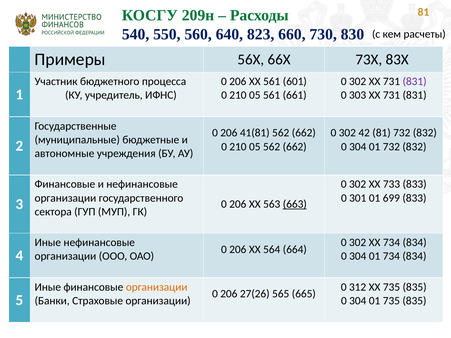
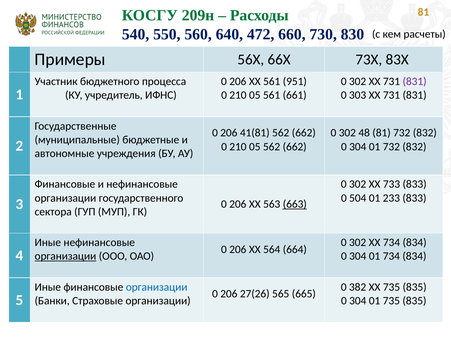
823: 823 -> 472 (261, 34)
601: 601 -> 951 (295, 82)
42: 42 -> 48 (364, 133)
301: 301 -> 504 (358, 198)
699: 699 -> 233 (391, 198)
организации underline: none -> present (65, 256)
организации colour: orange -> blue (157, 287)
312: 312 -> 382 (358, 287)
